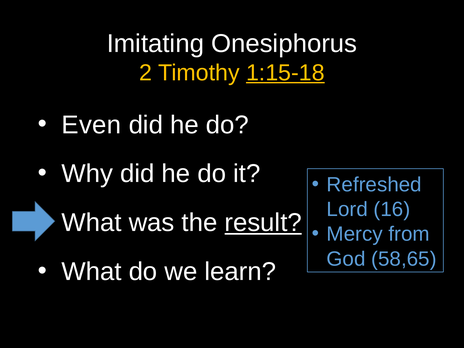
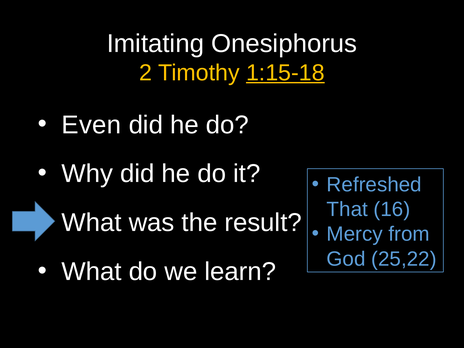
Lord: Lord -> That (347, 209)
result underline: present -> none (263, 223)
58,65: 58,65 -> 25,22 (404, 259)
